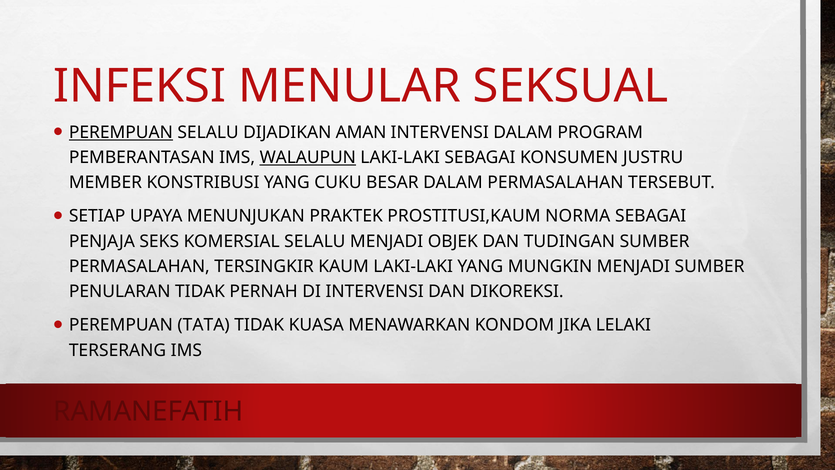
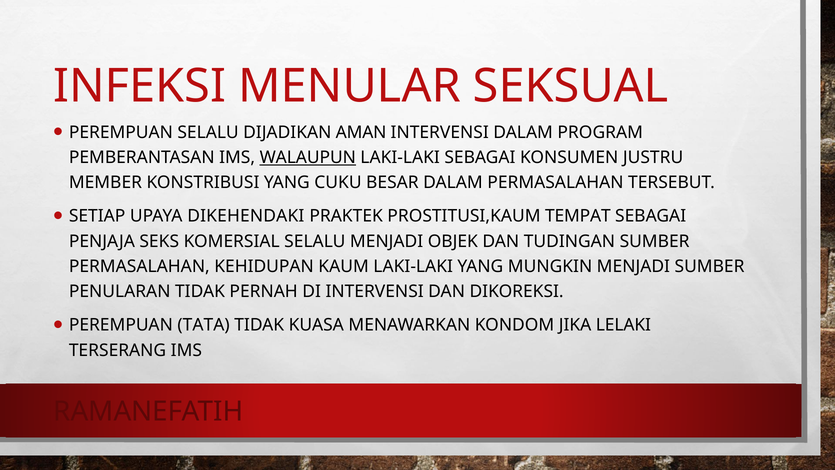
PEREMPUAN underline: present -> none (121, 132)
MENUNJUKAN: MENUNJUKAN -> DIKEHENDAKI (246, 216)
NORMA: NORMA -> TEMPAT (578, 216)
TERSINGKIR: TERSINGKIR -> KEHIDUPAN (264, 266)
